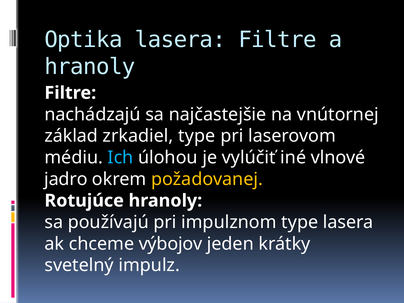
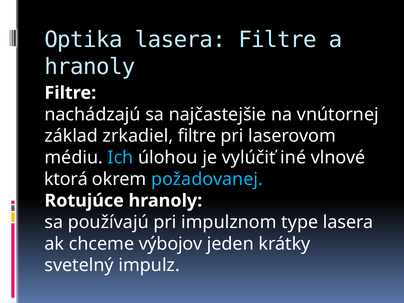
zrkadiel type: type -> filtre (197, 136)
jadro: jadro -> ktorá (66, 179)
požadovanej colour: yellow -> light blue (207, 179)
